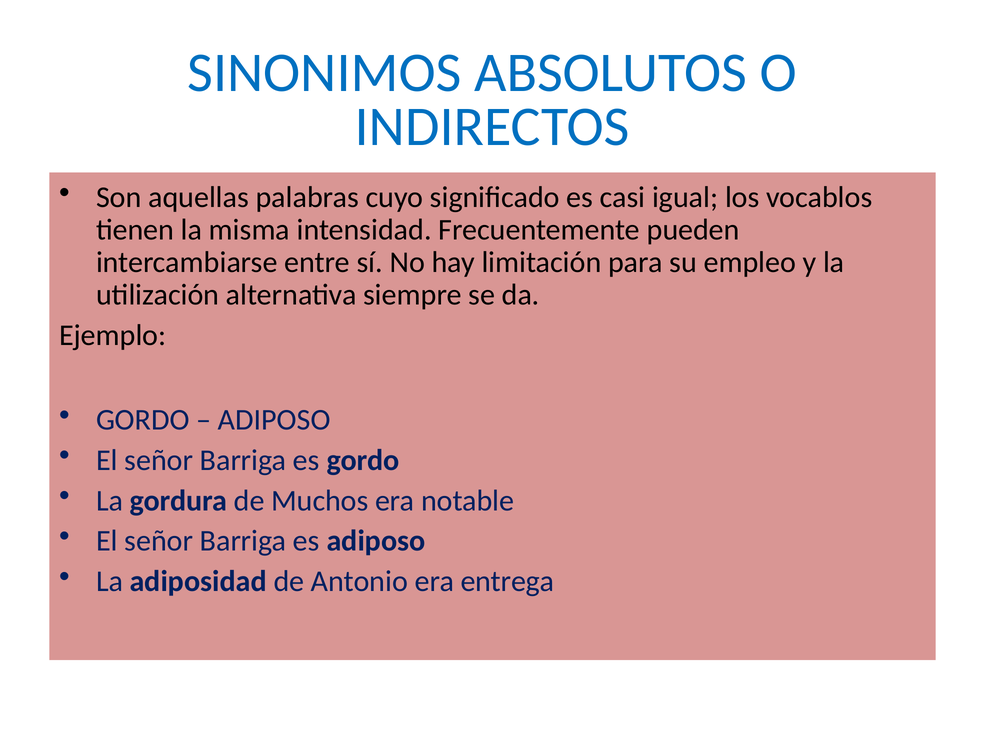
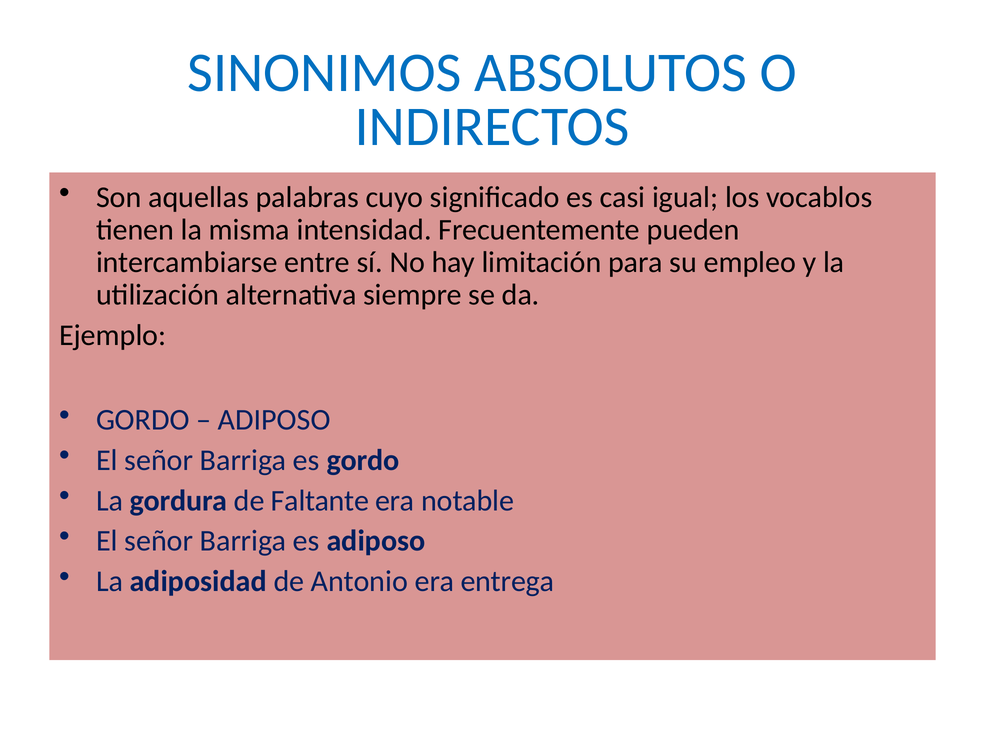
Muchos: Muchos -> Faltante (320, 500)
